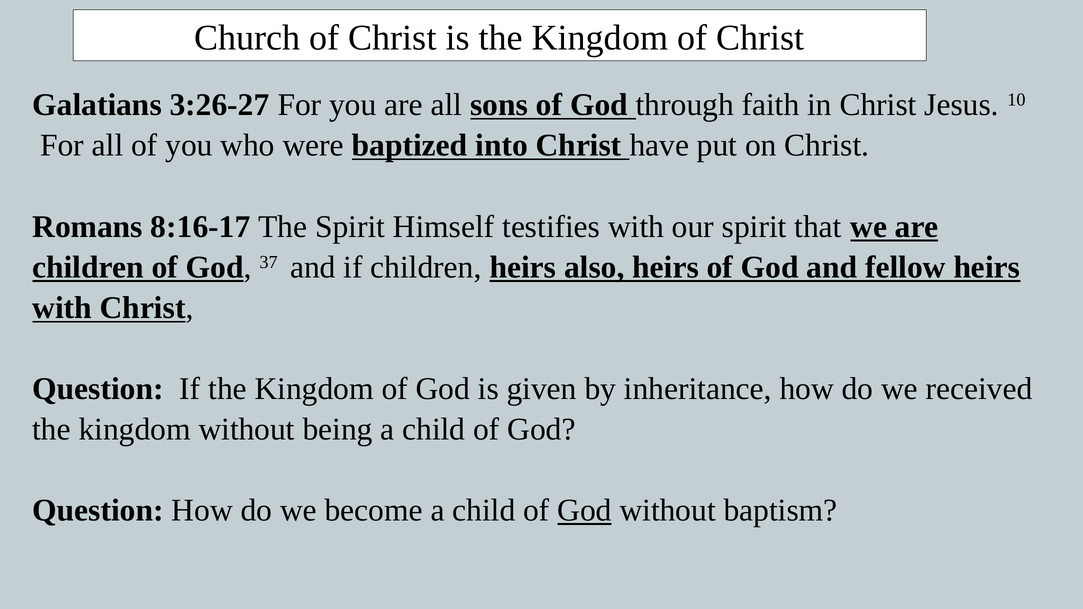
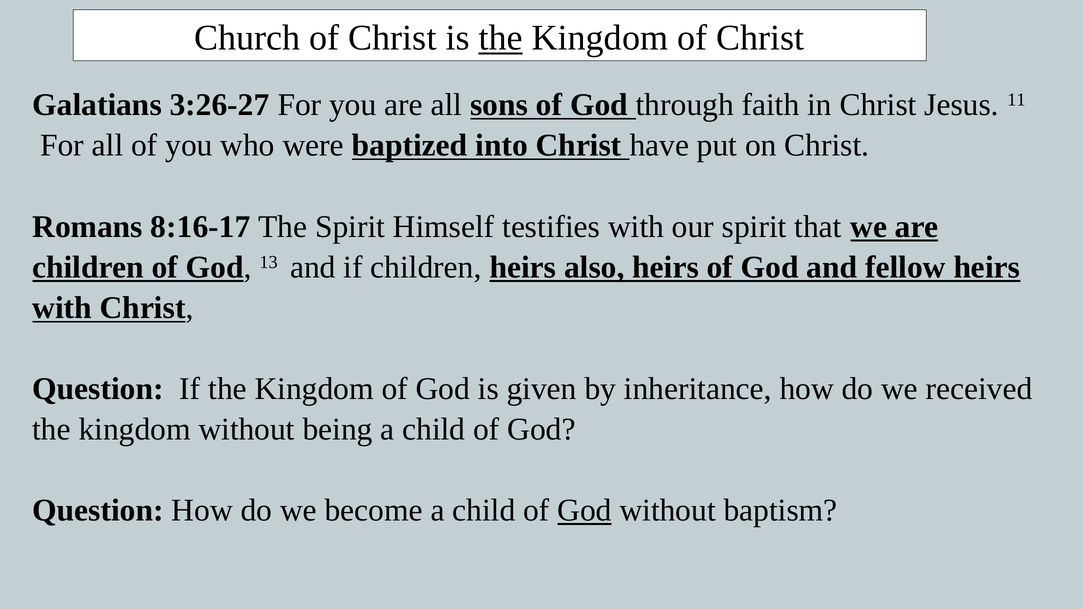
the underline: none -> present (501, 38)
10: 10 -> 11 (1016, 100)
37: 37 -> 13 (269, 262)
